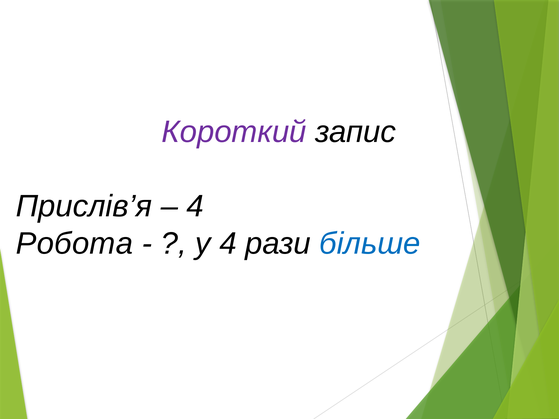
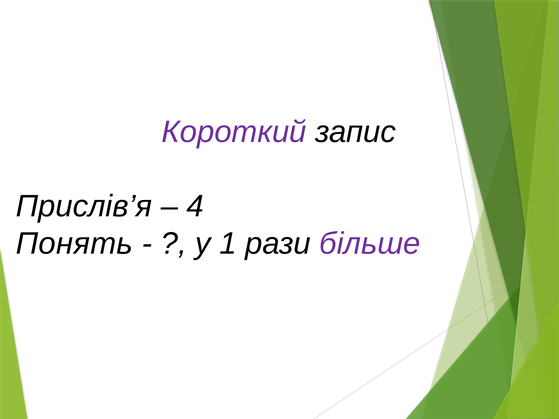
Робота: Робота -> Понять (74, 244)
у 4: 4 -> 1 (228, 244)
більше colour: blue -> purple (370, 244)
